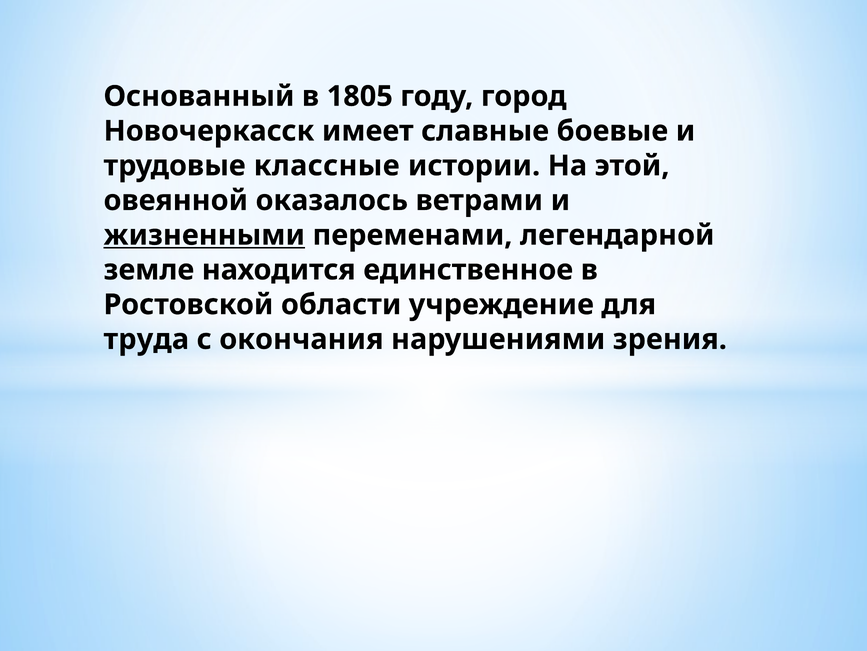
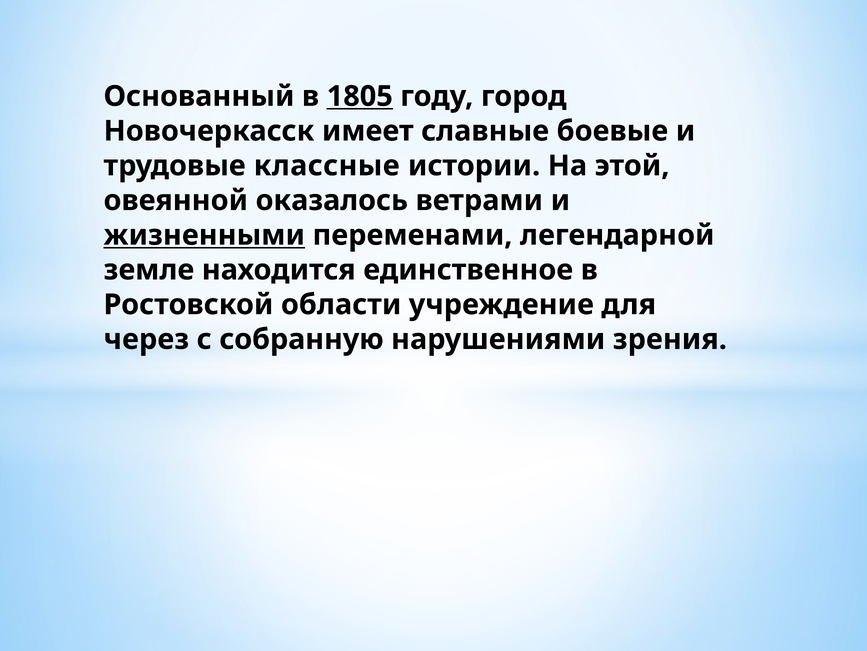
1805 underline: none -> present (360, 96)
труда: труда -> через (146, 339)
окончания: окончания -> собранную (301, 339)
